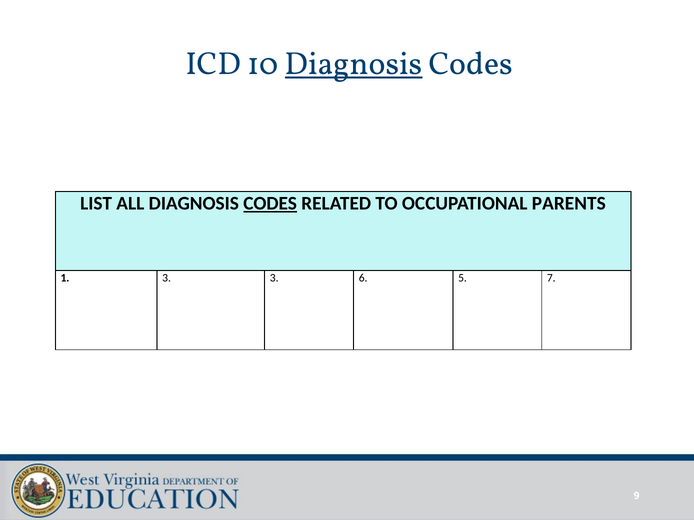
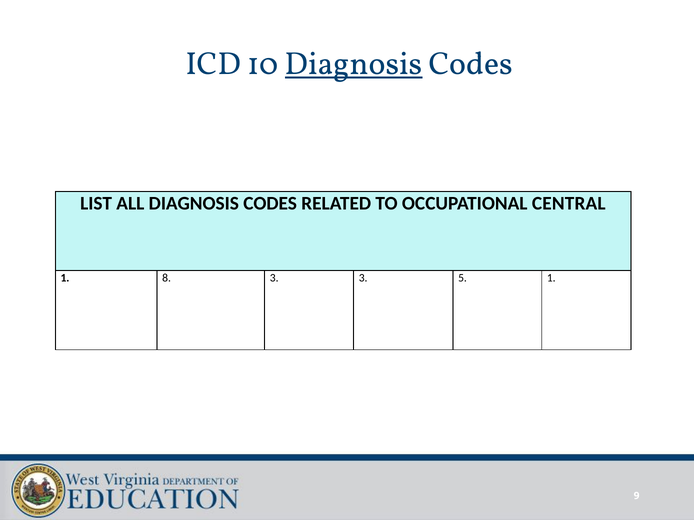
CODES underline: present -> none (270, 204)
PARENTS: PARENTS -> CENTRAL (569, 204)
1 3: 3 -> 8 (167, 278)
3 6: 6 -> 3 (363, 278)
5 7: 7 -> 1 (551, 278)
